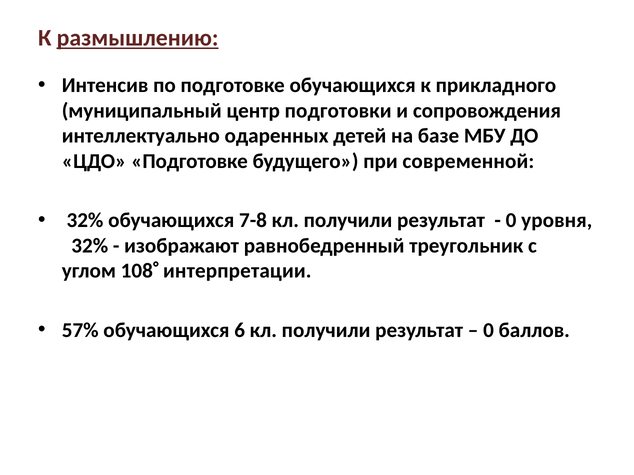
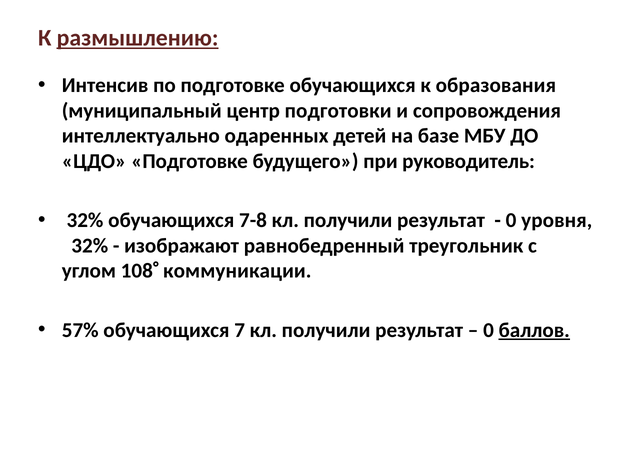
прикладного: прикладного -> образования (496, 85)
современной: современной -> руководитель (469, 161)
интерпретации: интерпретации -> коммуникации (237, 271)
6: 6 -> 7 (240, 330)
баллов underline: none -> present (534, 330)
